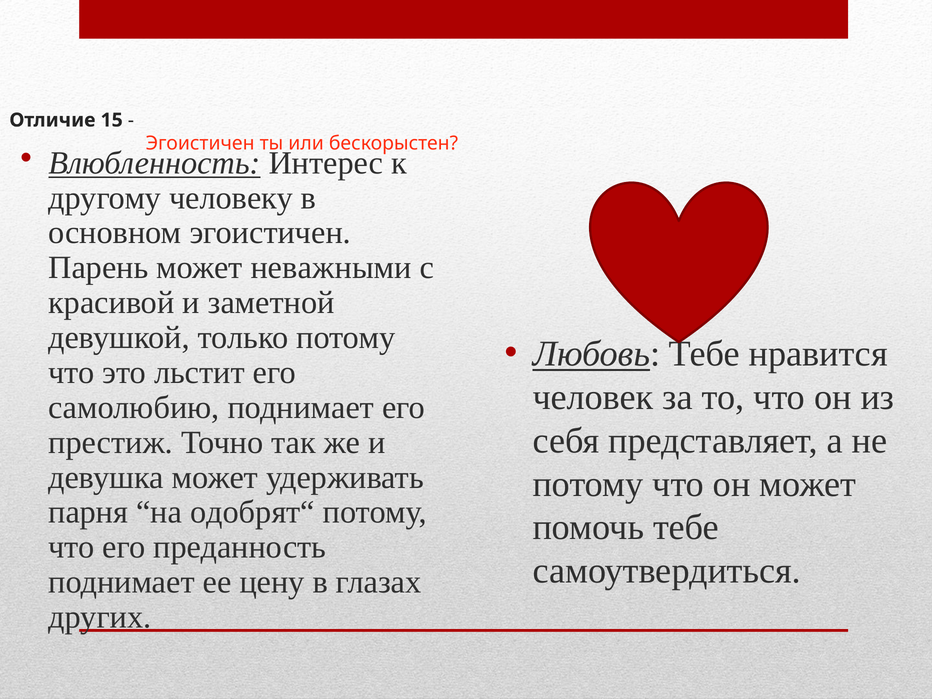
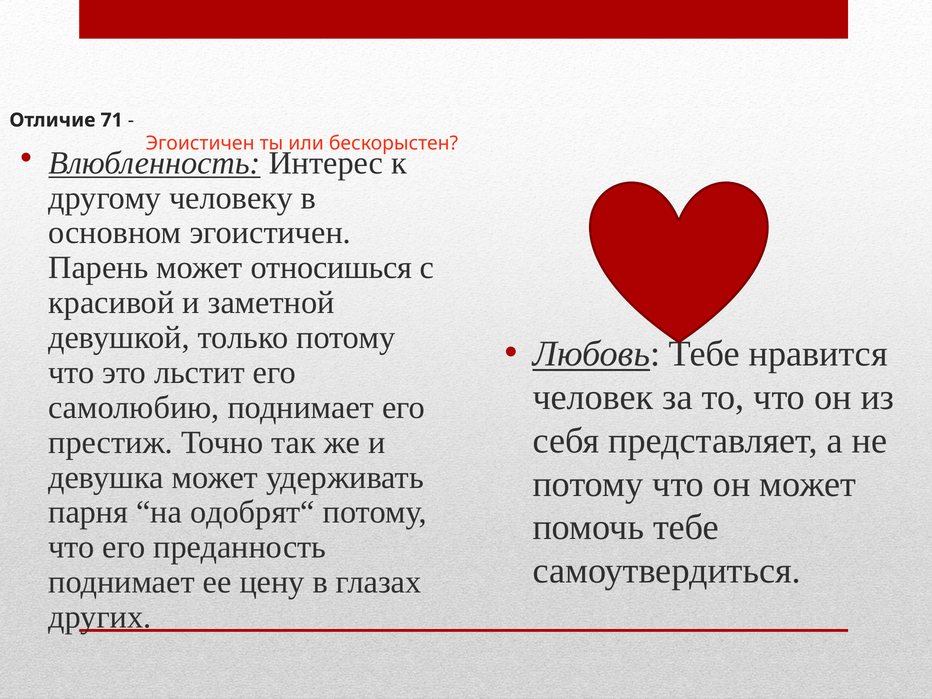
15: 15 -> 71 (112, 120)
неважными: неважными -> относишься (331, 268)
